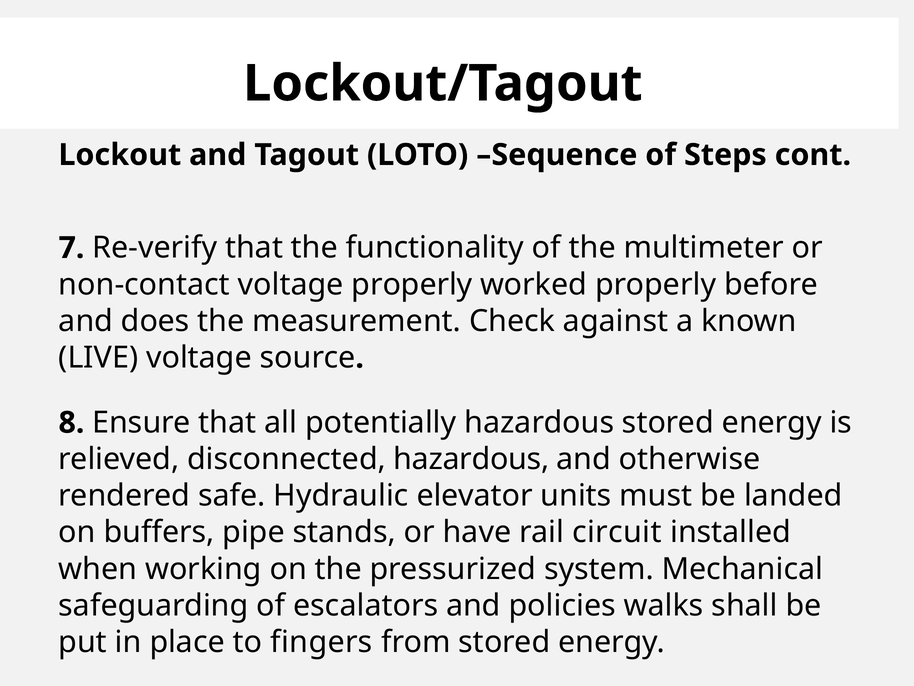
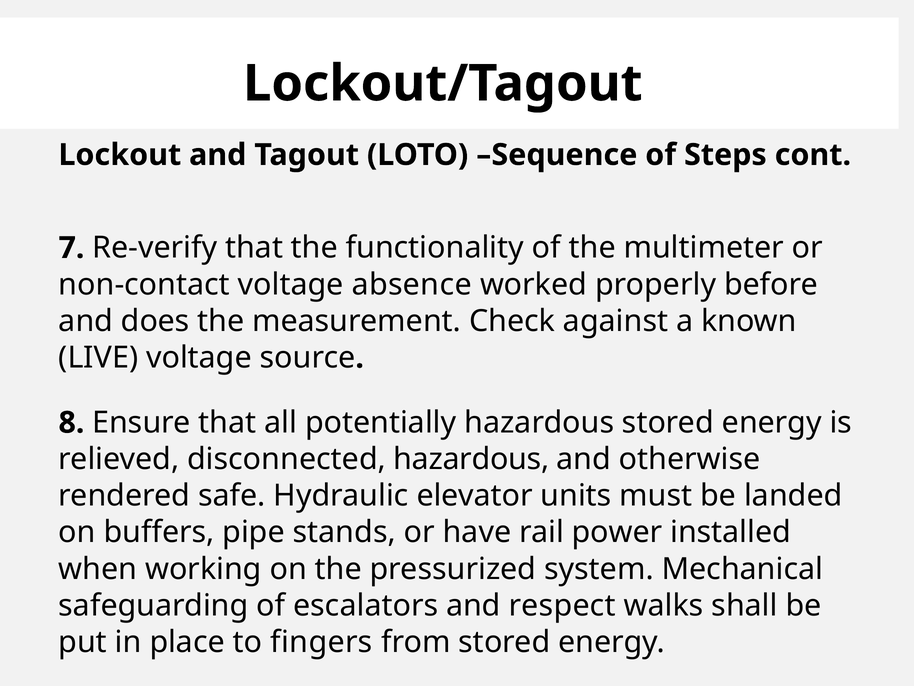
voltage properly: properly -> absence (412, 284)
circuit: circuit -> power (617, 532)
policies: policies -> respect (562, 605)
